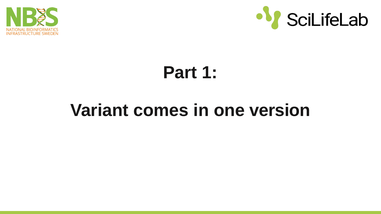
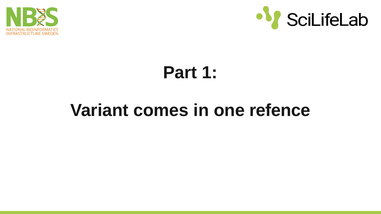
version: version -> refence (280, 111)
